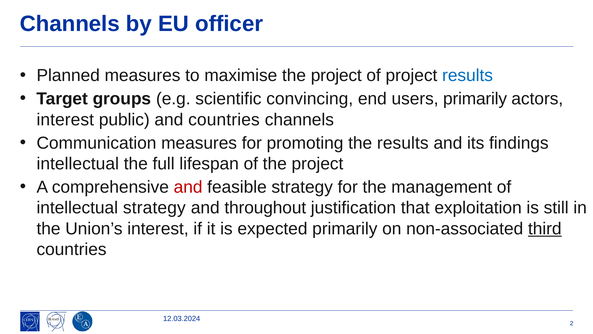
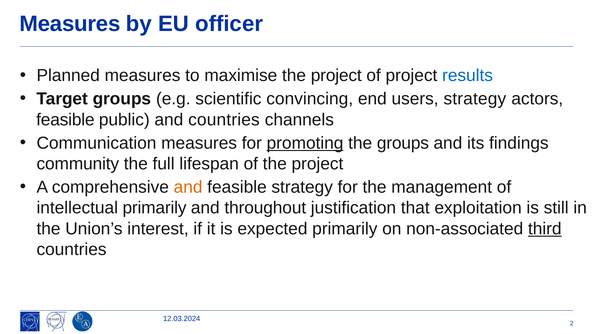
Channels: Channels -> Measures (70, 24)
users primarily: primarily -> strategy (475, 99)
interest: interest -> feasible (65, 120)
promoting underline: none -> present (305, 143)
the results: results -> groups (403, 143)
intellectual: intellectual -> community (78, 164)
and colour: red -> orange (188, 187)
intellectual strategy: strategy -> primarily (155, 208)
